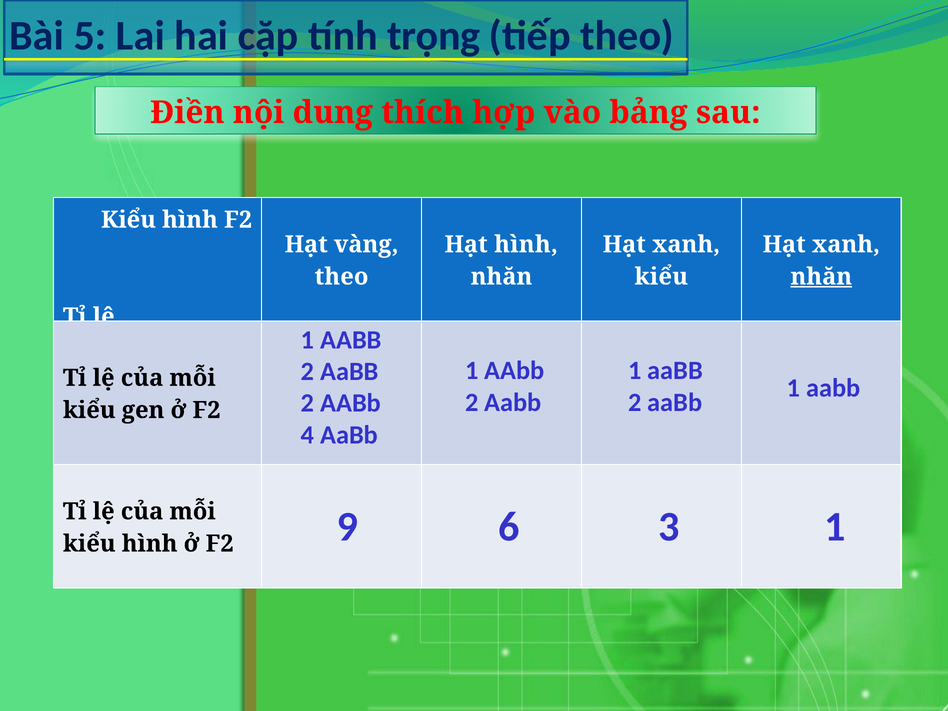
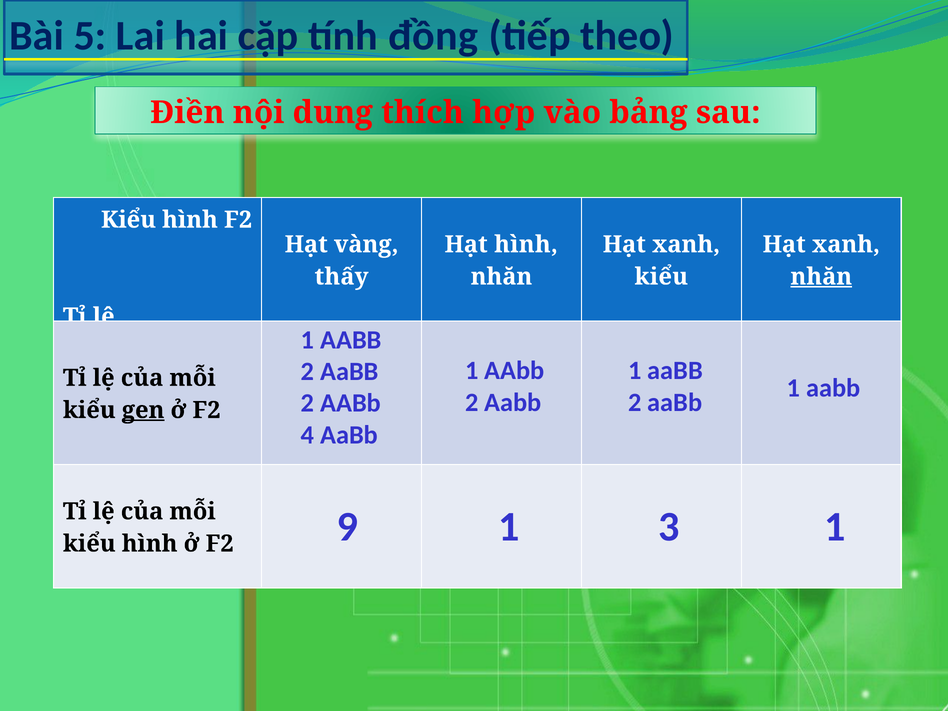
trọng: trọng -> đồng (433, 36)
theo: theo -> thấy (342, 277)
gen underline: none -> present (143, 410)
9 6: 6 -> 1 (509, 527)
